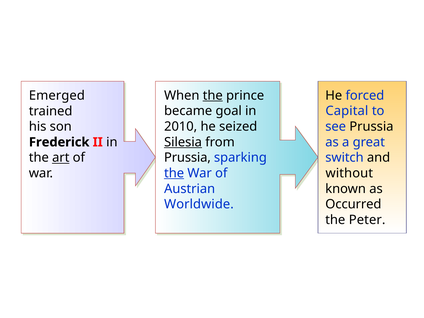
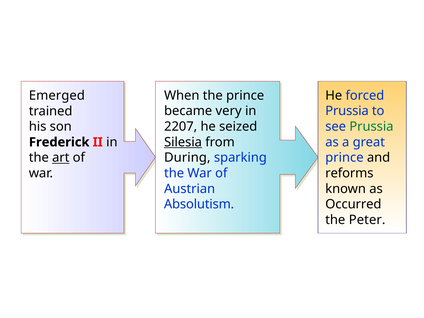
the underline: present -> none (213, 95)
goal: goal -> very (229, 111)
Capital: Capital -> Prussia (347, 111)
2010: 2010 -> 2207 (181, 127)
Prussia colour: black -> green (371, 127)
Prussia: Prussia -> During (187, 158)
switch: switch -> prince (344, 158)
the underline: present -> none (174, 173)
without: without -> reforms (349, 173)
Worldwide: Worldwide -> Absolutism (199, 204)
